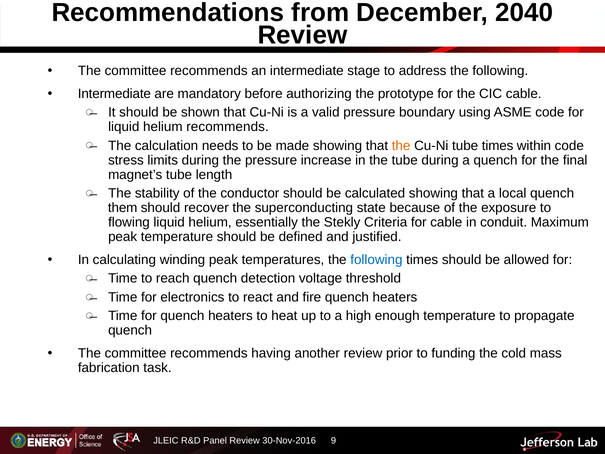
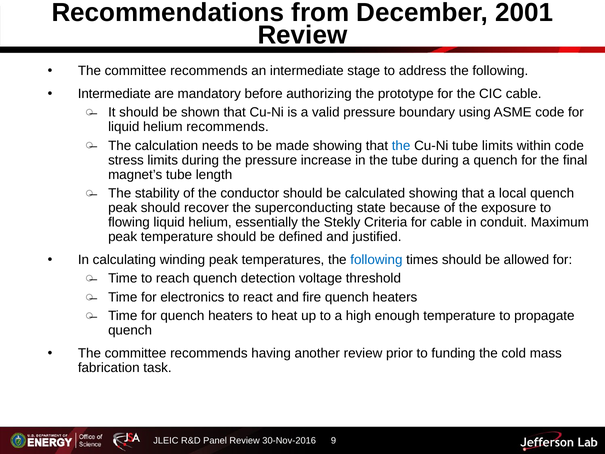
2040: 2040 -> 2001 (524, 12)
the colour: orange -> blue (401, 146)
tube times: times -> limits (497, 146)
them: them -> peak (123, 208)
